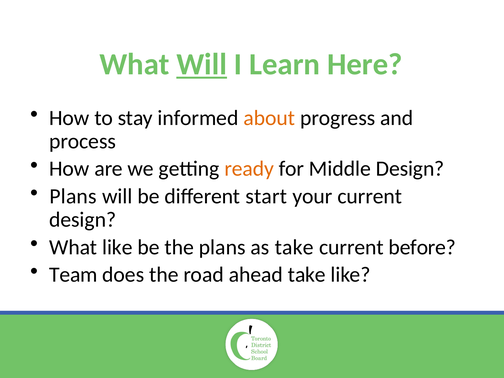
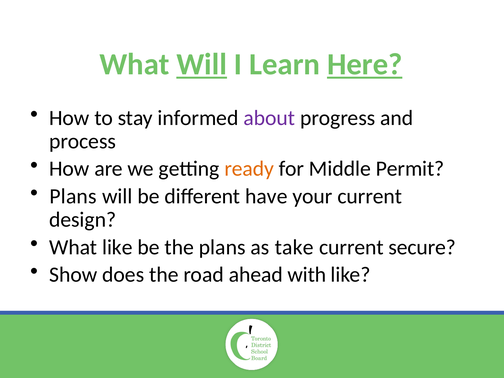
Here underline: none -> present (365, 64)
about colour: orange -> purple (269, 118)
Middle Design: Design -> Permit (410, 169)
start: start -> have (266, 196)
before: before -> secure (422, 247)
Team: Team -> Show (73, 275)
ahead take: take -> with (307, 275)
